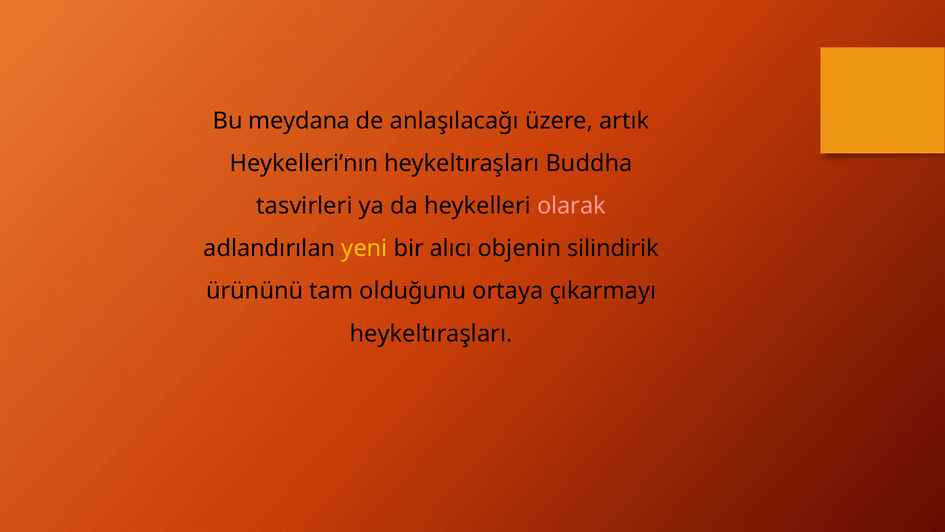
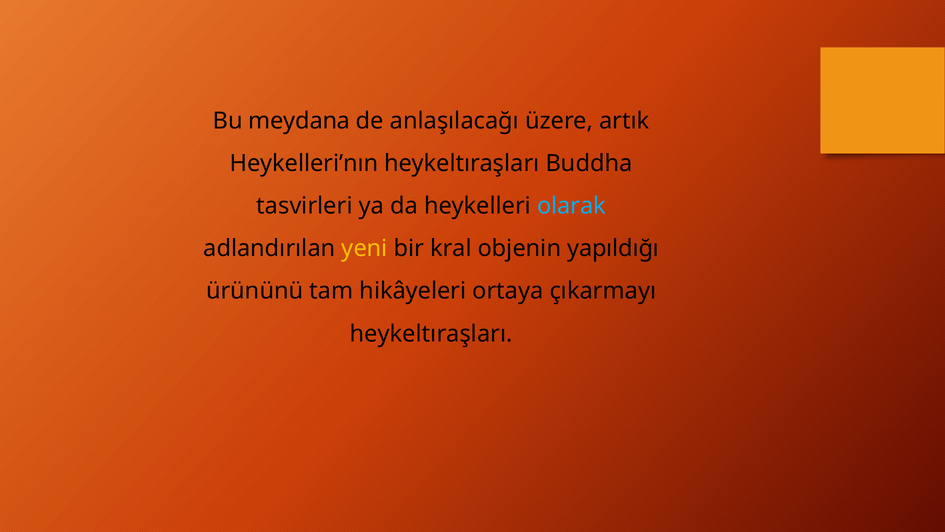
olarak colour: pink -> light blue (571, 206)
alıcı: alıcı -> kral (451, 248)
silindirik: silindirik -> yapıldığı (613, 248)
olduğunu: olduğunu -> hikâyeleri (413, 291)
